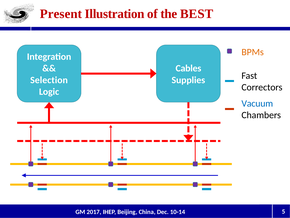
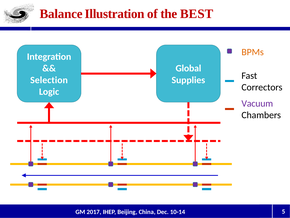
Present: Present -> Balance (61, 14)
Cables: Cables -> Global (188, 68)
Vacuum colour: blue -> purple (257, 103)
